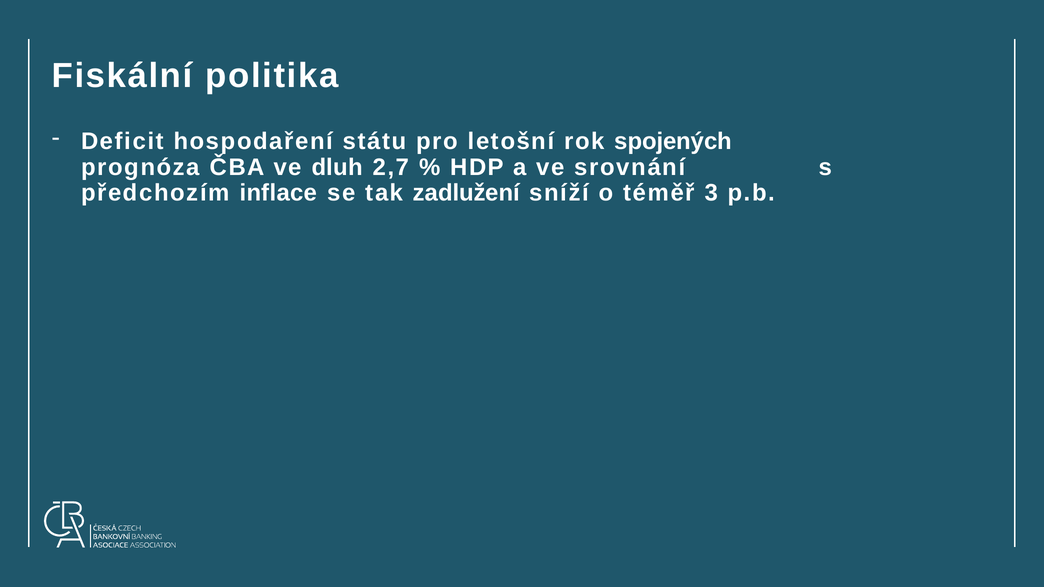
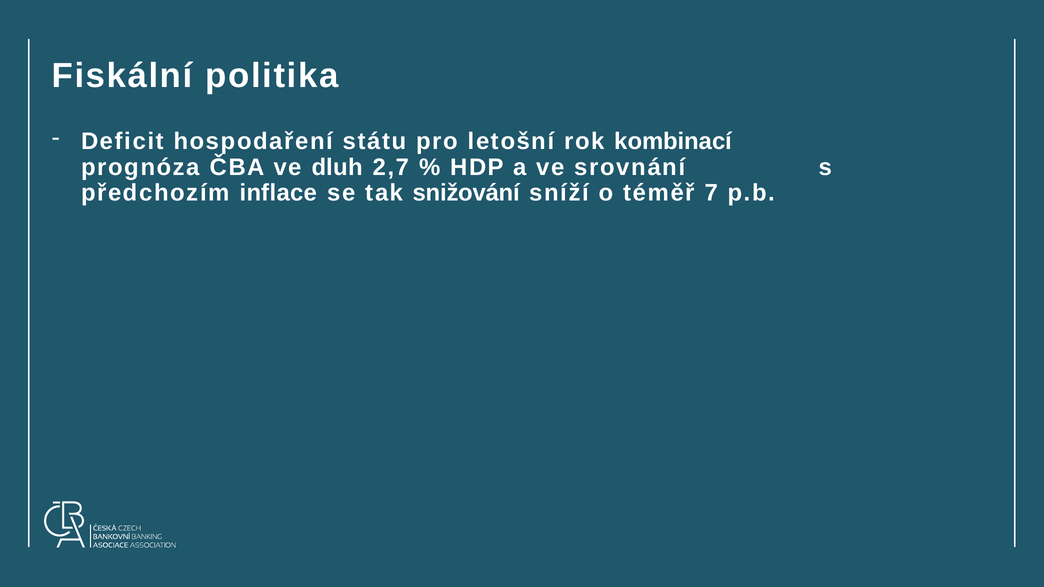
spojených: spojených -> kombinací (673, 142)
zadlužení: zadlužení -> snižování (466, 193)
3: 3 -> 7 (711, 193)
